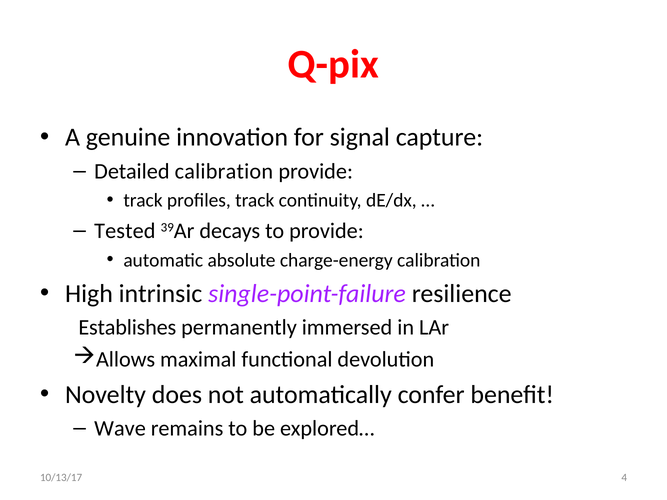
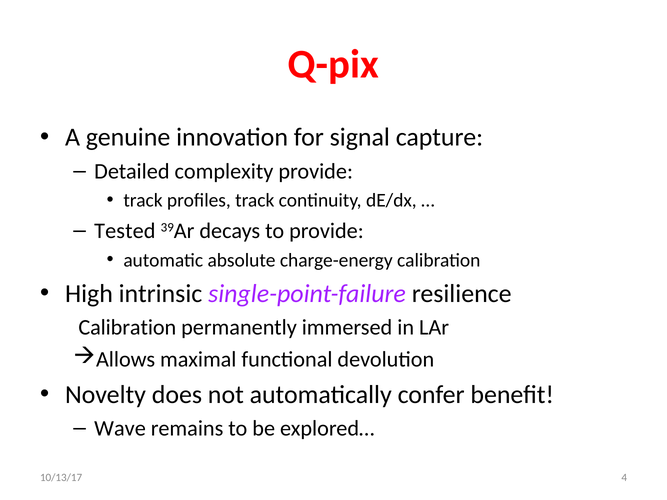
Detailed calibration: calibration -> complexity (224, 171)
Establishes: Establishes -> Calibration (127, 328)
